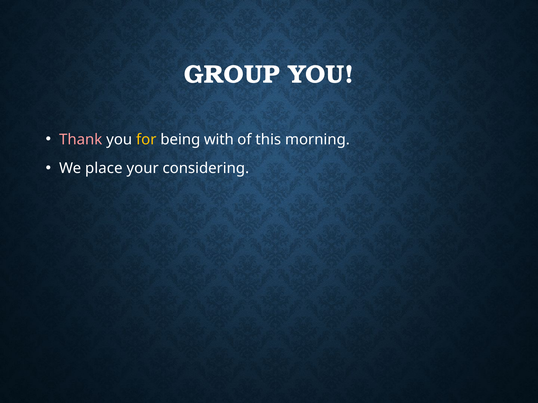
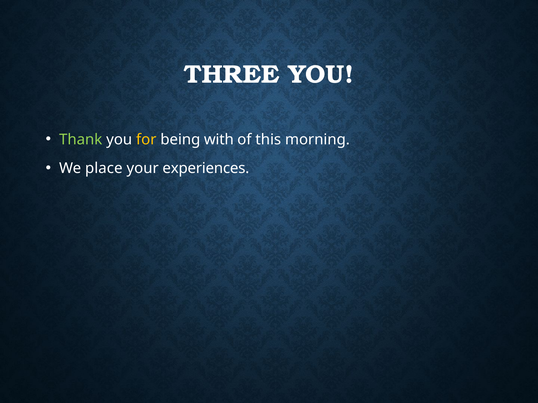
GROUP: GROUP -> THREE (232, 75)
Thank colour: pink -> light green (81, 140)
considering: considering -> experiences (206, 169)
